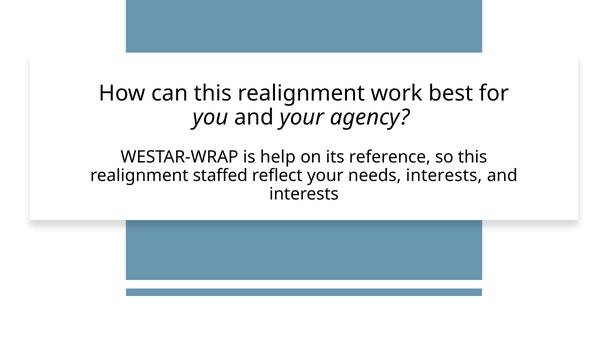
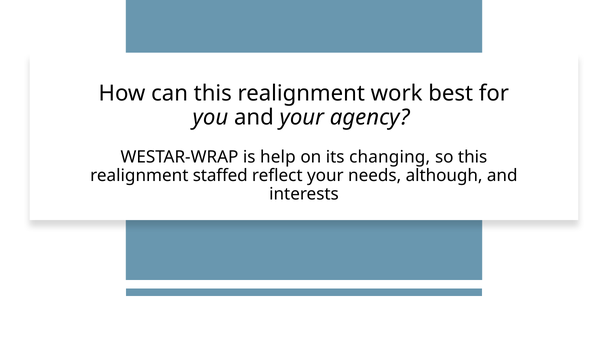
reference: reference -> changing (390, 157)
needs interests: interests -> although (444, 176)
